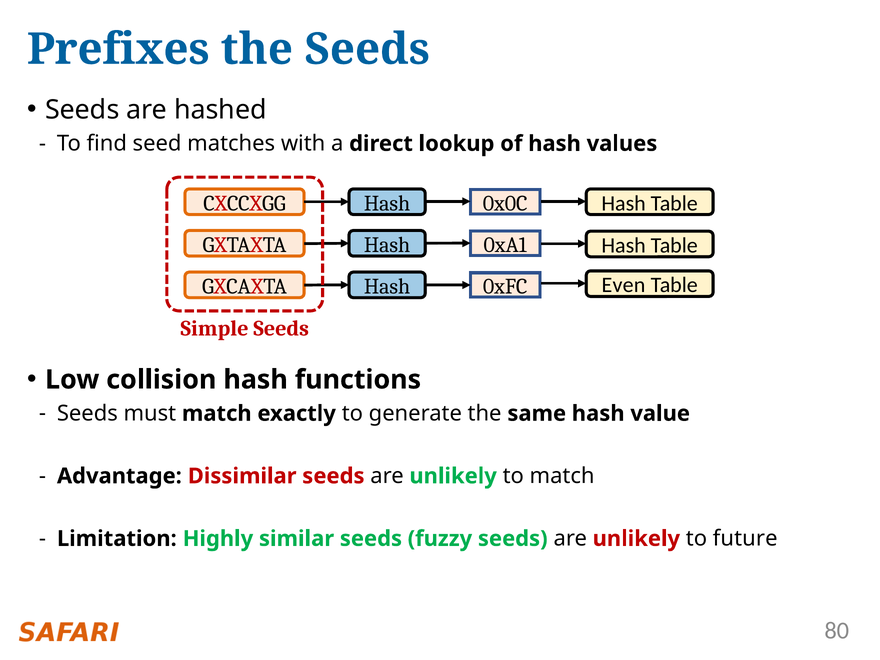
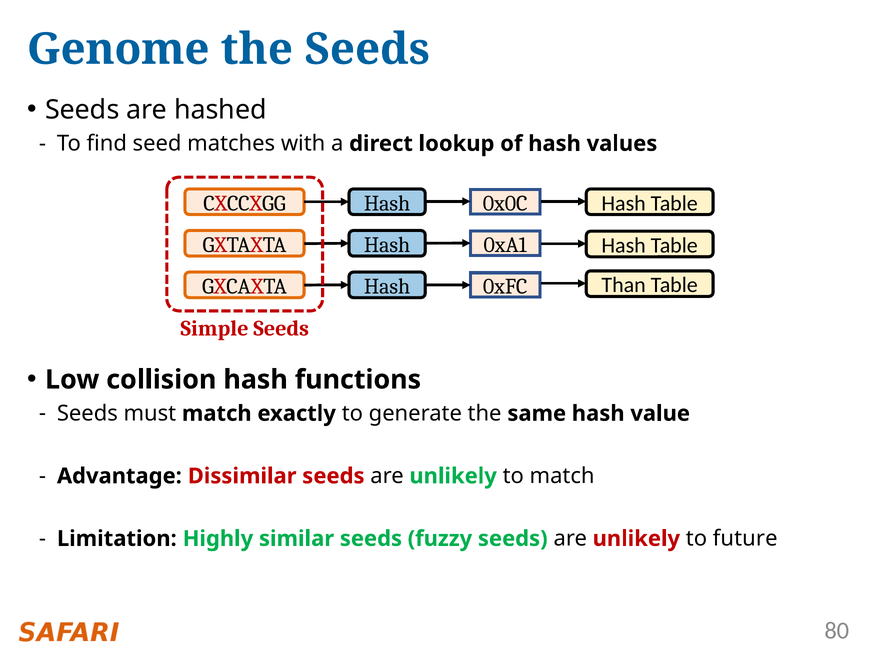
Prefixes: Prefixes -> Genome (118, 49)
Even: Even -> Than (624, 285)
